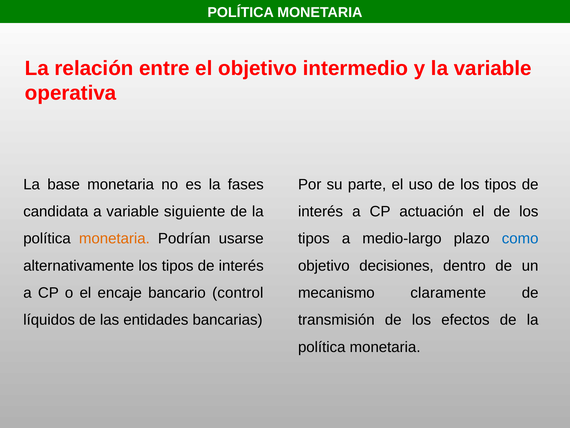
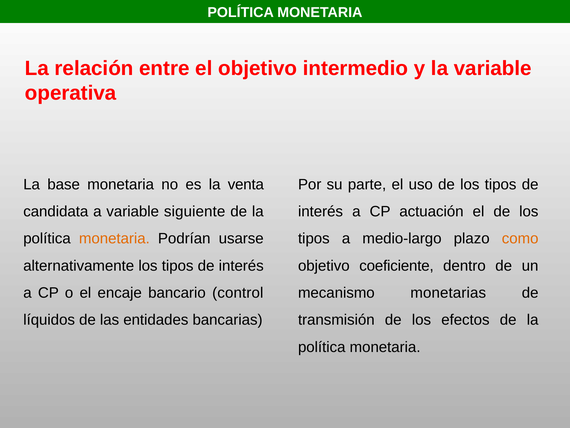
fases: fases -> venta (246, 184)
como colour: blue -> orange (520, 238)
decisiones: decisiones -> coeficiente (397, 265)
claramente: claramente -> monetarias (448, 293)
